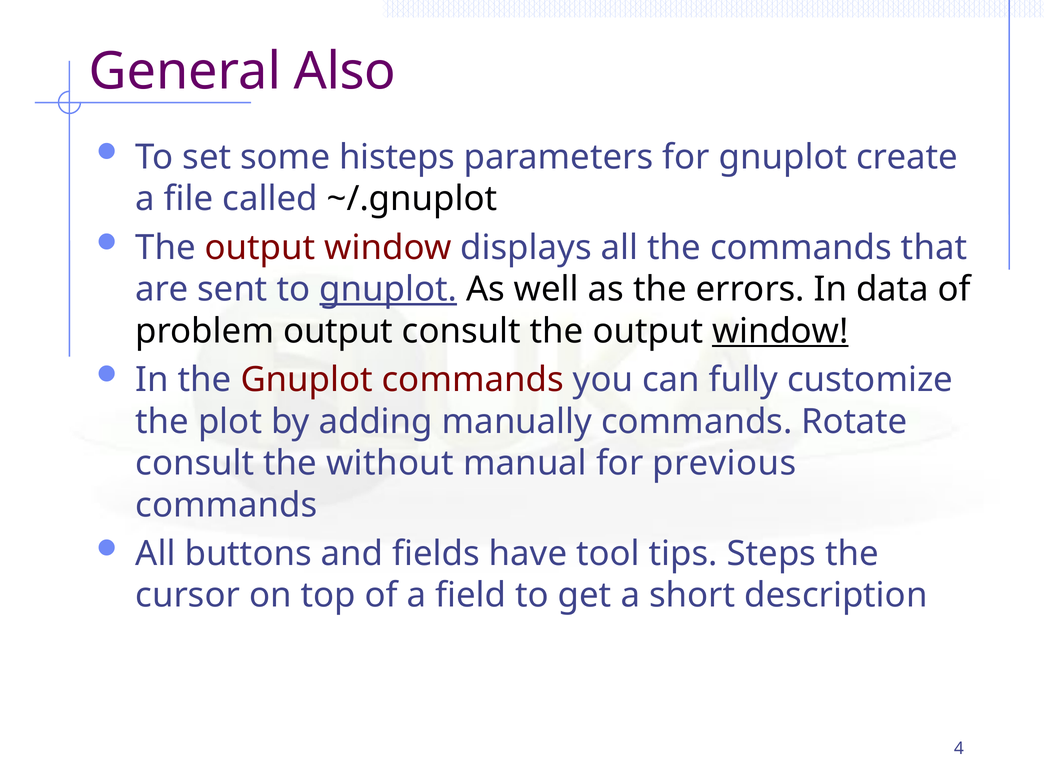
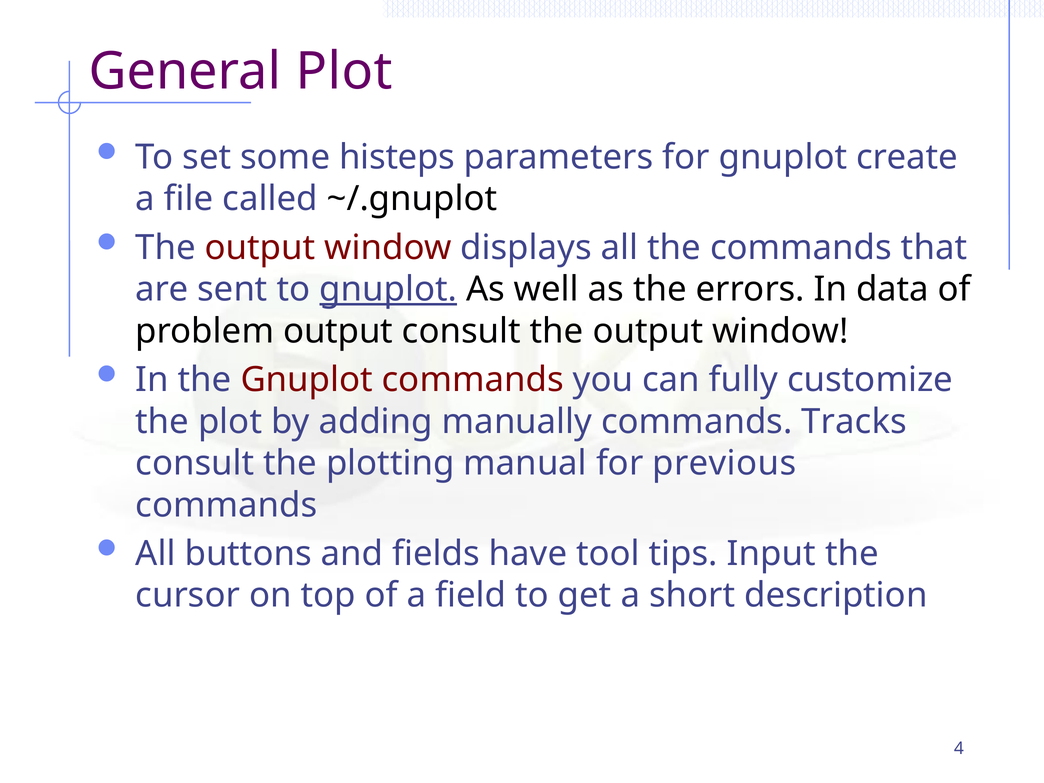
General Also: Also -> Plot (344, 71)
window underline: present -> none (780, 331)
Rotate: Rotate -> Tracks (854, 422)
without: without -> plotting (390, 463)
Steps: Steps -> Input (771, 554)
